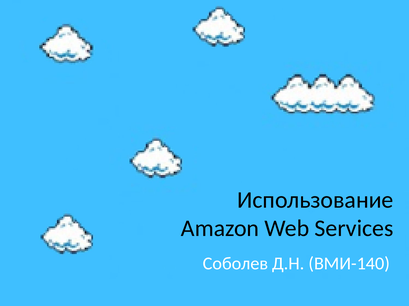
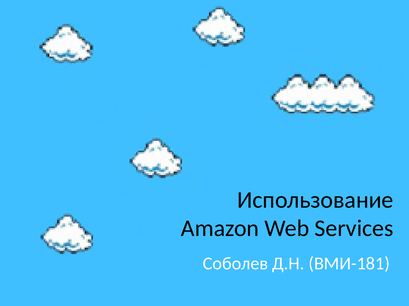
ВМИ-140: ВМИ-140 -> ВМИ-181 (349, 264)
